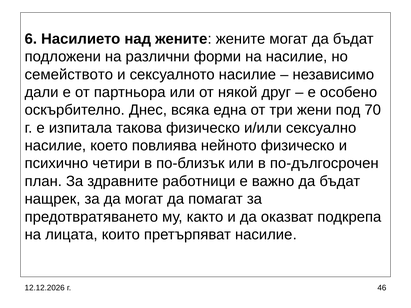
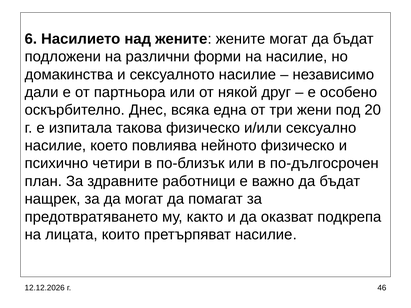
семейството: семейството -> домакинства (69, 75)
70: 70 -> 20 (373, 110)
